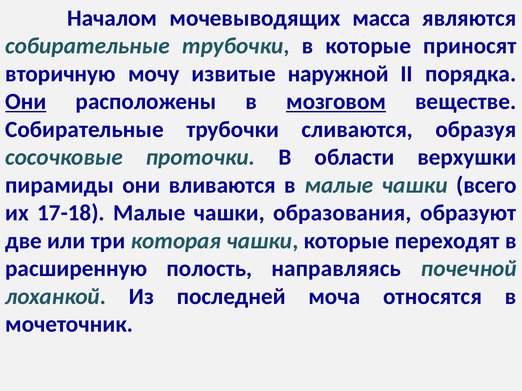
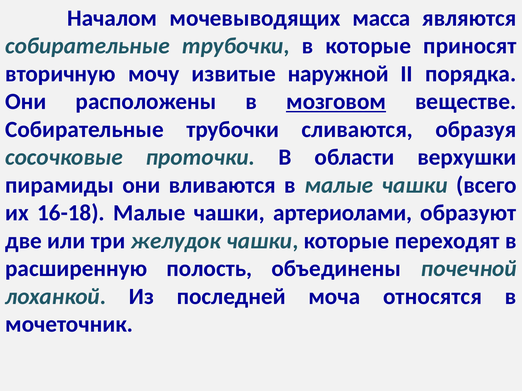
Они underline: present -> none (26, 102)
17-18: 17-18 -> 16-18 (71, 213)
образования: образования -> артериолами (343, 213)
которая: которая -> желудок (176, 241)
направляясь: направляясь -> объединены (336, 269)
